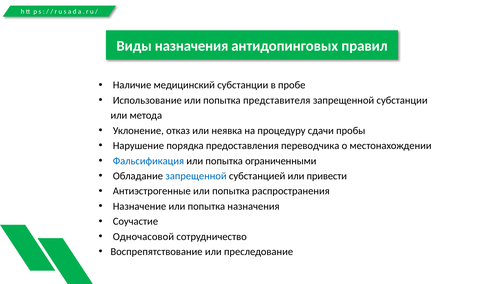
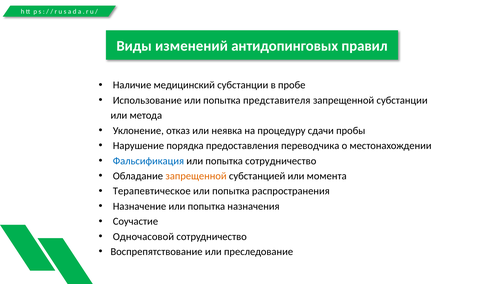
Виды назначения: назначения -> изменений (191, 46)
попытка ограниченными: ограниченными -> сотрудничество (281, 161)
запрещенной colour: blue -> orange (196, 176)
привести: привести -> момента (327, 176)
Антиэстрогенные: Антиэстрогенные -> Терапевтическое (152, 191)
